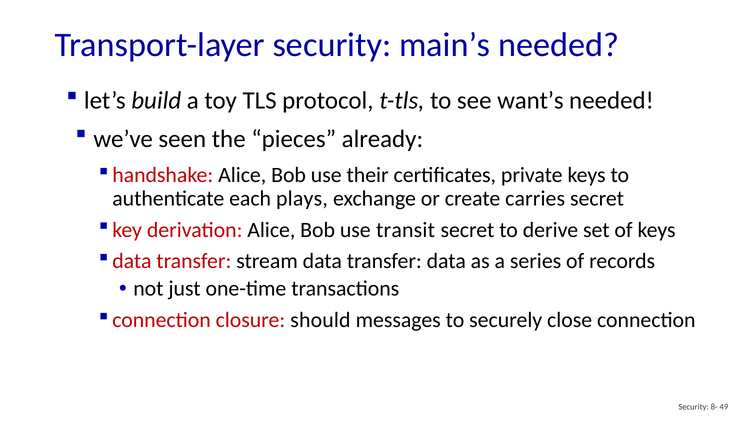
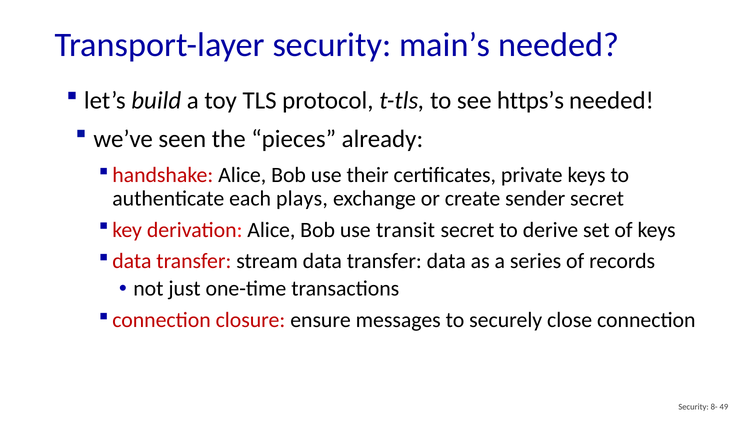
want’s: want’s -> https’s (530, 100)
carries: carries -> sender (535, 198)
should: should -> ensure (321, 320)
